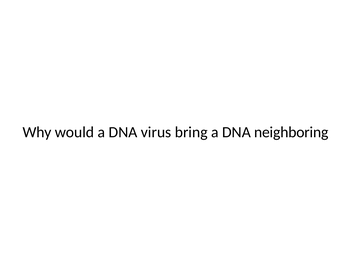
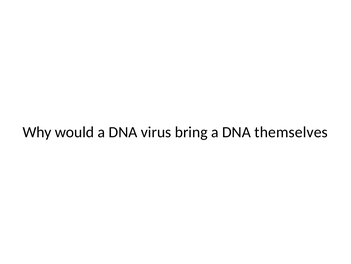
neighboring: neighboring -> themselves (291, 132)
